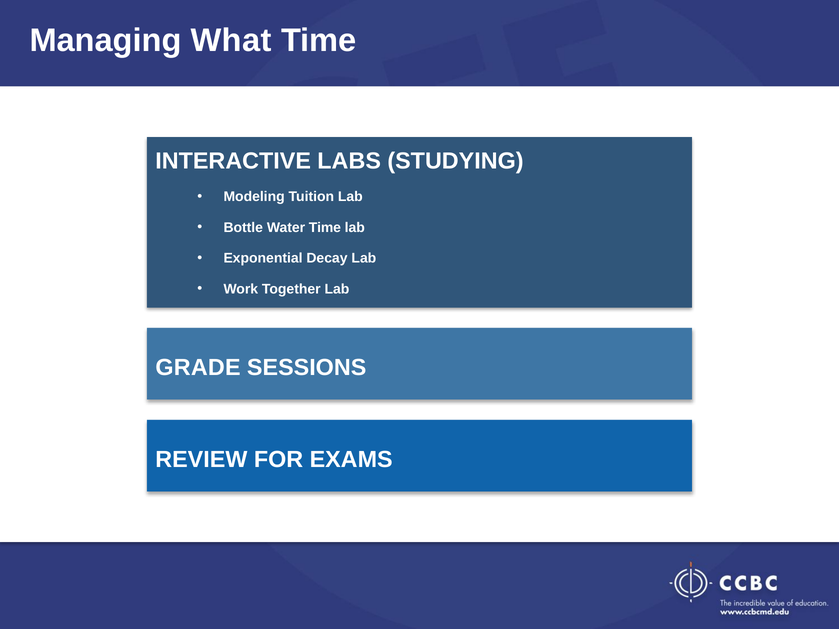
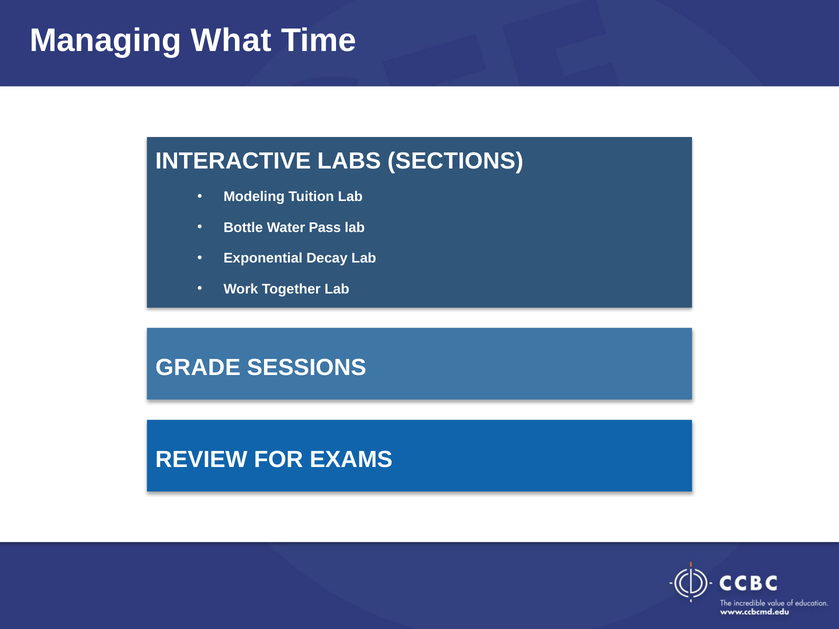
STUDYING: STUDYING -> SECTIONS (455, 161)
Water Time: Time -> Pass (325, 228)
